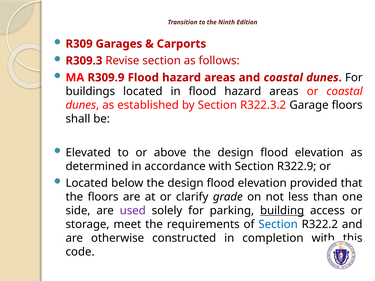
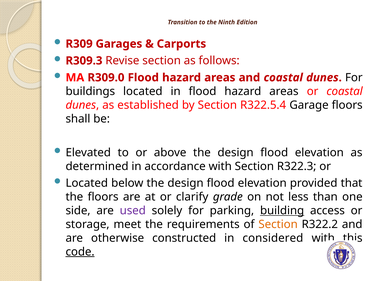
R309.9: R309.9 -> R309.0 (106, 78)
R322.3.2: R322.3.2 -> R322.5.4 (263, 105)
R322.9: R322.9 -> R322.3 (297, 166)
Section colour: blue -> orange (278, 224)
completion: completion -> considered (273, 238)
code underline: none -> present (80, 252)
